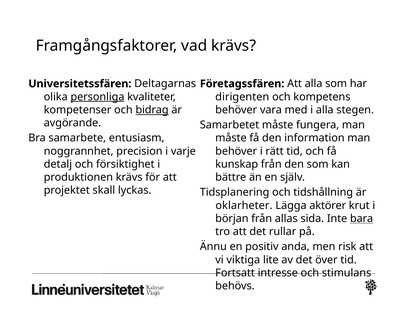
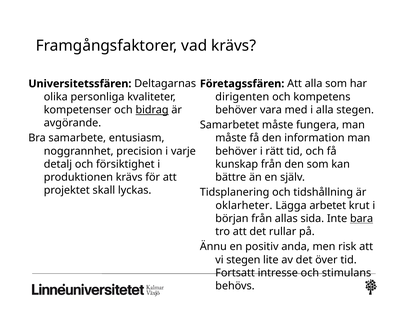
personliga underline: present -> none (97, 97)
aktörer: aktörer -> arbetet (328, 205)
vi viktiga: viktiga -> stegen (243, 259)
